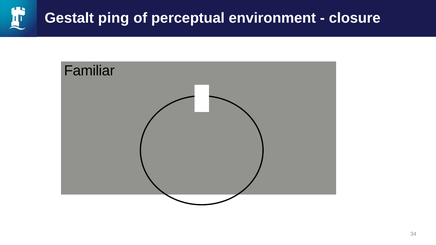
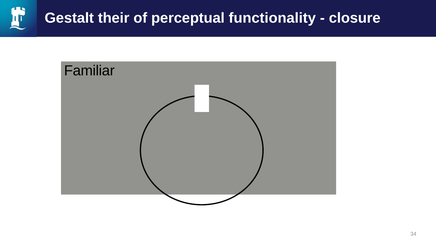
ping: ping -> their (114, 18)
environment: environment -> functionality (272, 18)
